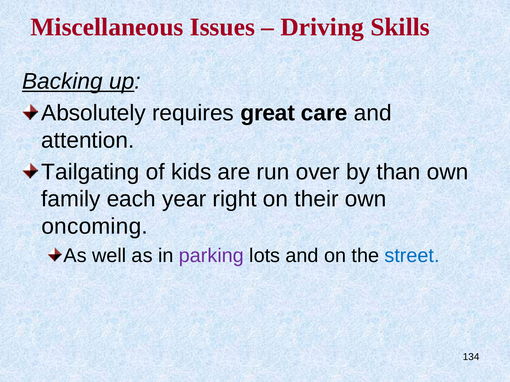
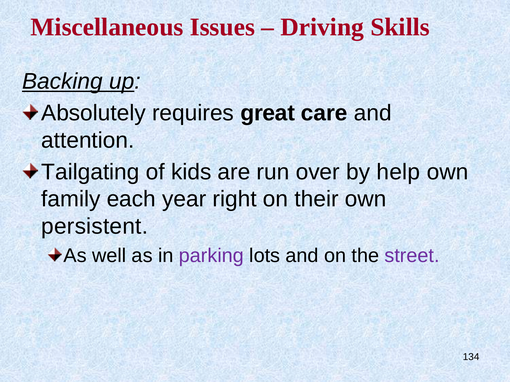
than: than -> help (398, 172)
oncoming: oncoming -> persistent (95, 227)
street colour: blue -> purple (412, 256)
